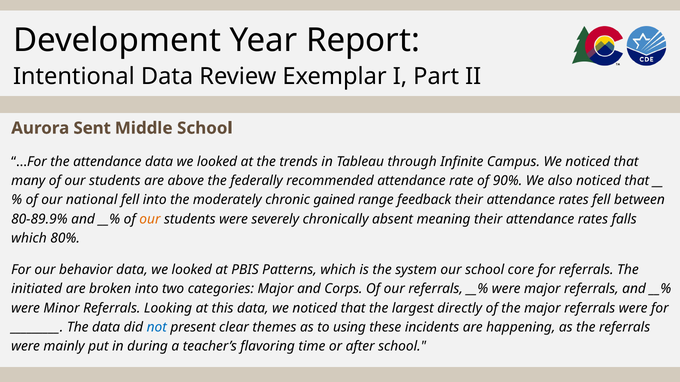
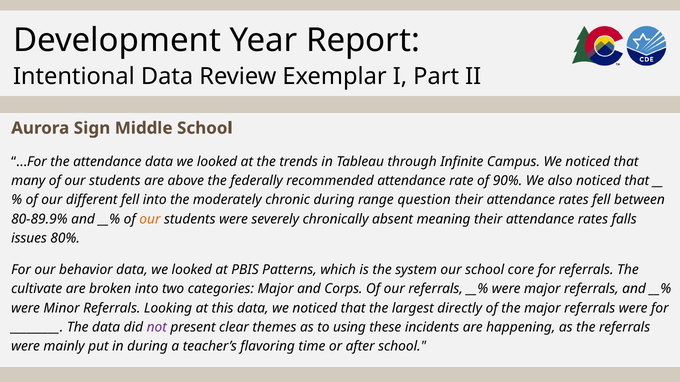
Sent: Sent -> Sign (92, 128)
national: national -> different (92, 200)
chronic gained: gained -> during (334, 200)
feedback: feedback -> question (424, 200)
which: which -> issues (29, 238)
initiated: initiated -> cultivate (37, 289)
not colour: blue -> purple (157, 328)
